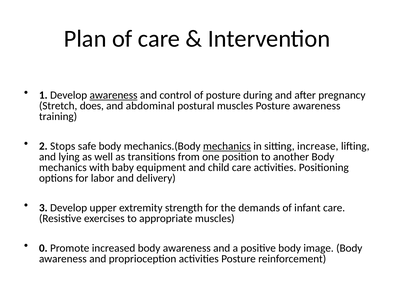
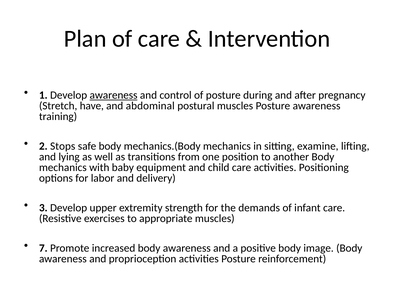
does: does -> have (92, 106)
mechanics underline: present -> none (227, 146)
increase: increase -> examine (318, 146)
0: 0 -> 7 (43, 248)
